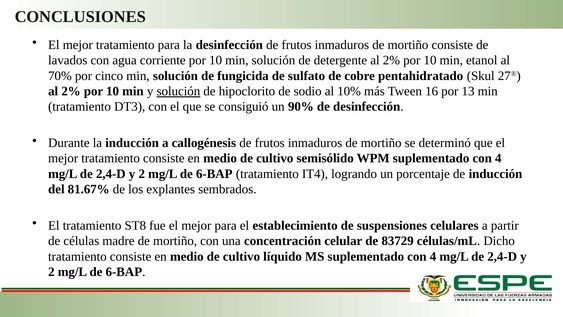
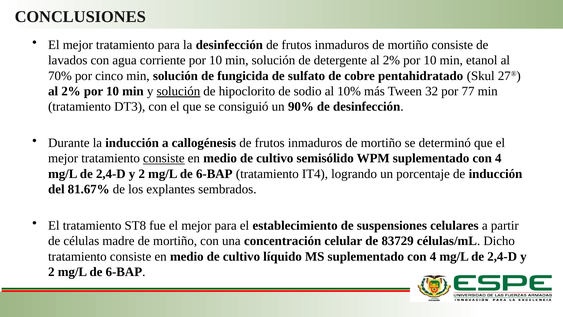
16: 16 -> 32 (432, 91)
13: 13 -> 77 (468, 91)
consiste underline: none -> present (164, 158)
